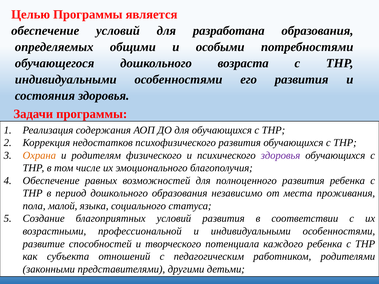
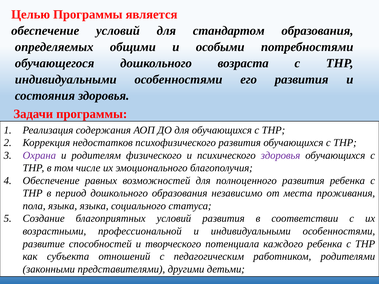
разработана: разработана -> стандартом (229, 31)
Охрана colour: orange -> purple (39, 156)
пола малой: малой -> языка (63, 206)
